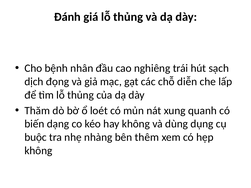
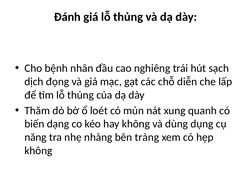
buộc: buộc -> năng (36, 137)
thêm: thêm -> tràng (147, 137)
